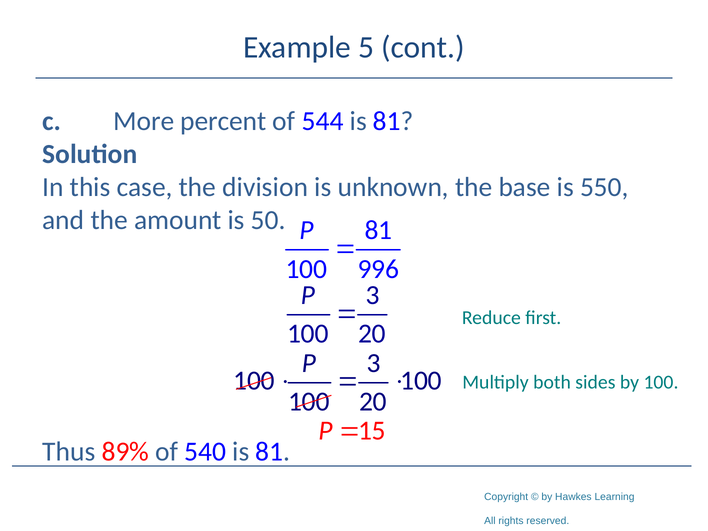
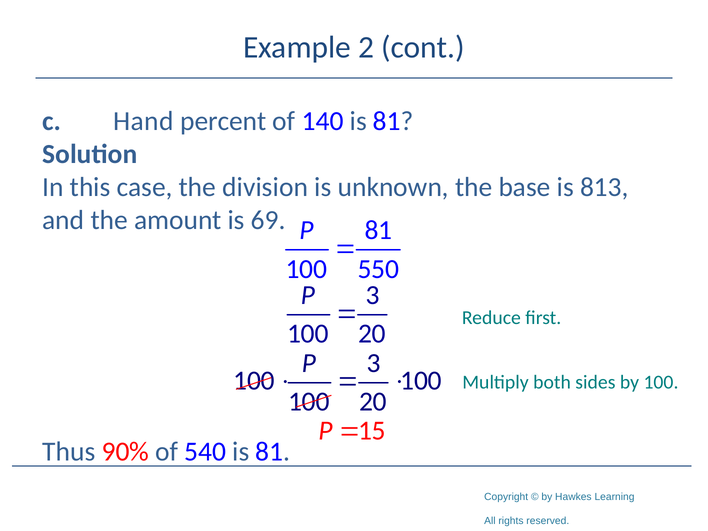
5: 5 -> 2 (366, 48)
More: More -> Hand (144, 121)
544: 544 -> 140 (323, 121)
550: 550 -> 813 (604, 187)
50: 50 -> 69 (268, 220)
996: 996 -> 550 (378, 269)
89%: 89% -> 90% (125, 452)
